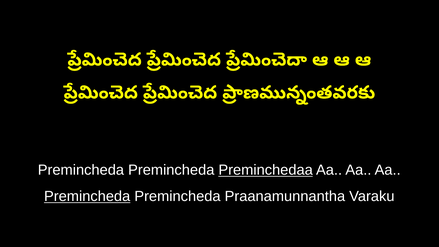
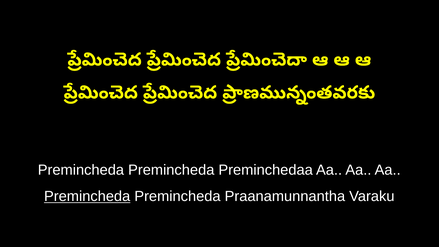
Preminchedaa underline: present -> none (266, 170)
